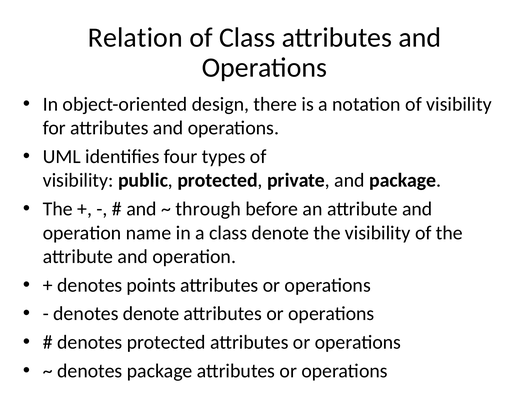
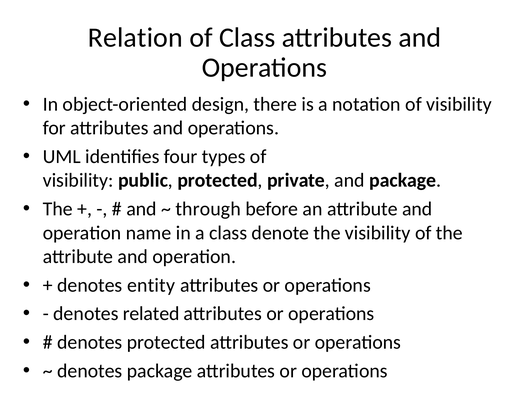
points: points -> entity (151, 285)
denotes denote: denote -> related (151, 314)
